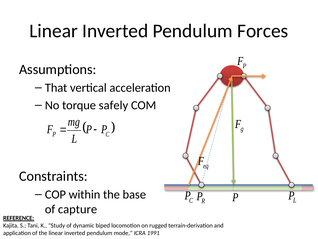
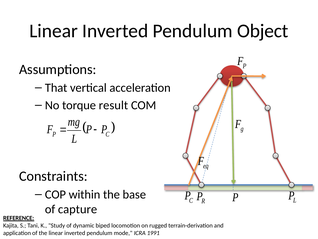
Forces: Forces -> Object (263, 31)
safely: safely -> result (113, 105)
